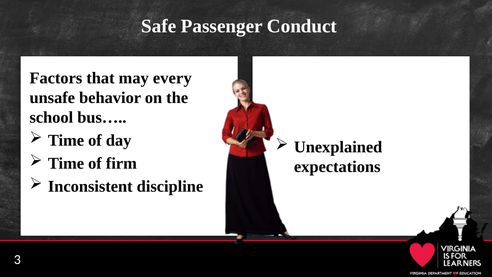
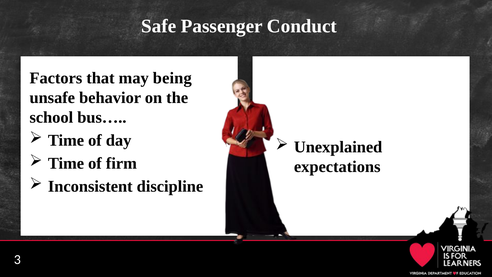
every: every -> being (172, 78)
